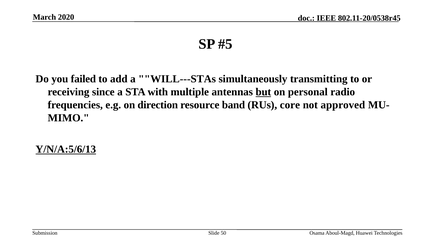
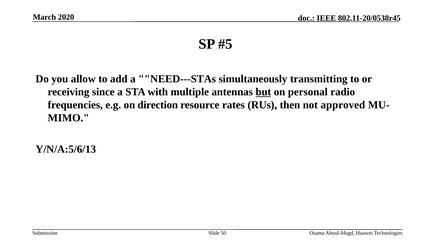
failed: failed -> allow (83, 79)
WILL---STAs: WILL---STAs -> NEED---STAs (177, 79)
band: band -> rates (233, 105)
core: core -> then (290, 105)
Y/N/A:5/6/13 underline: present -> none (66, 149)
